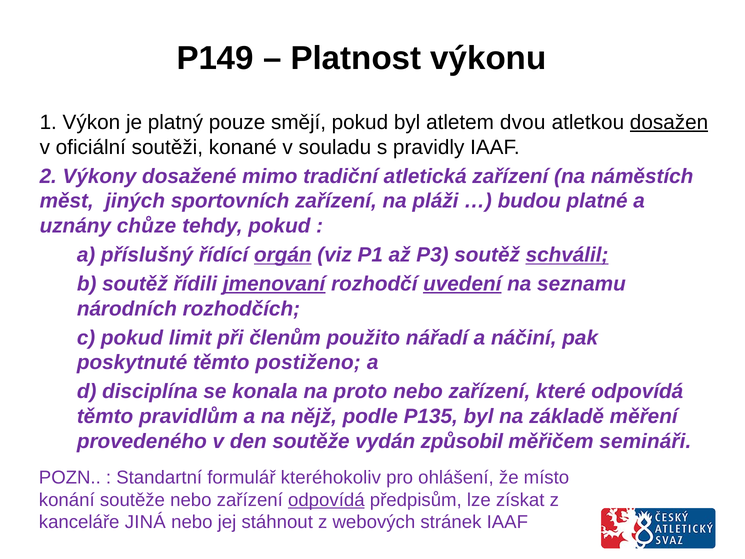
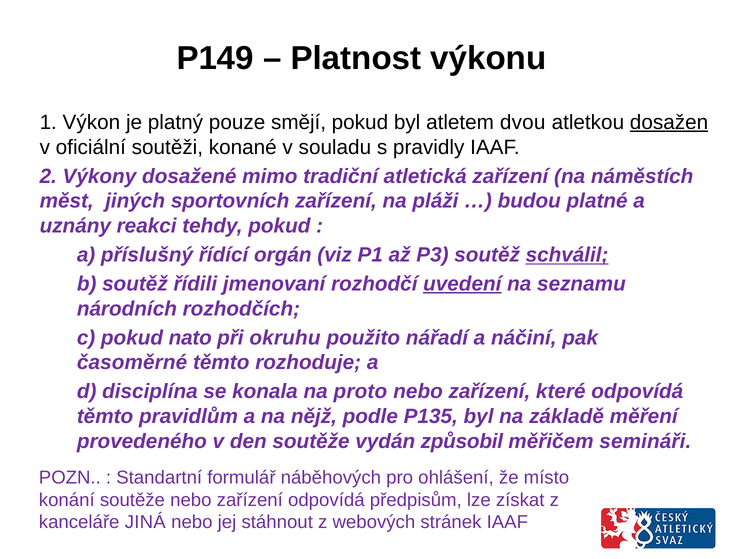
chůze: chůze -> reakci (147, 226)
orgán underline: present -> none (283, 255)
jmenovaní underline: present -> none (274, 284)
limit: limit -> nato (190, 338)
členům: členům -> okruhu (285, 338)
poskytnuté: poskytnuté -> časoměrné (132, 362)
postiženo: postiženo -> rozhoduje (308, 362)
kteréhokoliv: kteréhokoliv -> náběhových (331, 477)
odpovídá underline: present -> none (326, 500)
